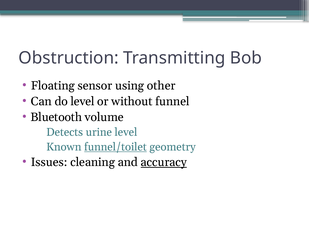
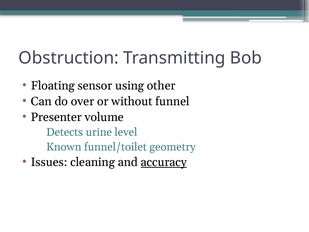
do level: level -> over (82, 101)
Bluetooth: Bluetooth -> Presenter (56, 117)
funnel/toilet underline: present -> none (115, 147)
